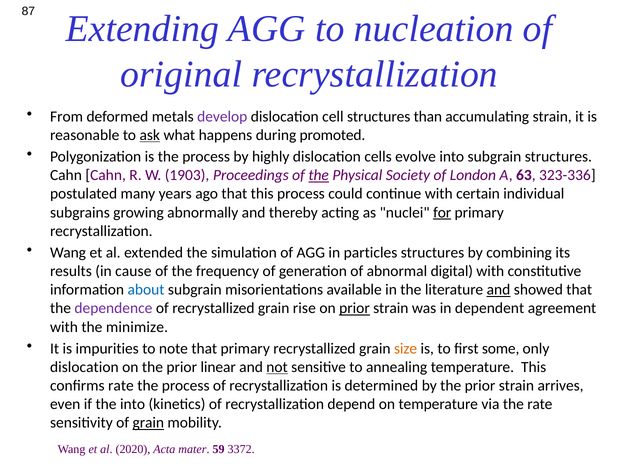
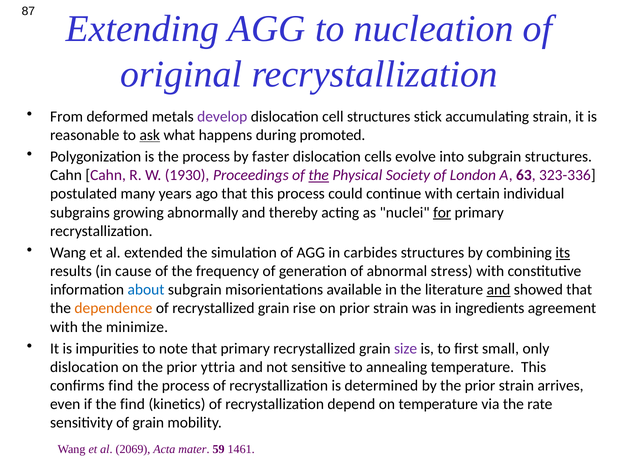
than: than -> stick (428, 117)
highly: highly -> faster (271, 157)
1903: 1903 -> 1930 (187, 175)
particles: particles -> carbides (370, 253)
its underline: none -> present (563, 253)
digital: digital -> stress (452, 271)
dependence colour: purple -> orange (113, 309)
prior underline: present -> none (355, 309)
dependent: dependent -> ingredients (490, 309)
size colour: orange -> purple (406, 349)
some: some -> small (501, 349)
linear: linear -> yttria (218, 367)
not underline: present -> none (277, 367)
confirms rate: rate -> find (121, 386)
the into: into -> find (132, 404)
grain underline: present -> none (148, 423)
2020: 2020 -> 2069 (133, 450)
3372: 3372 -> 1461 (241, 450)
